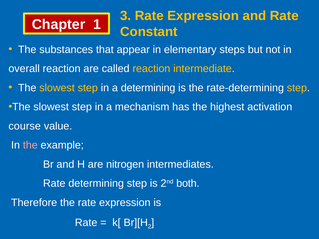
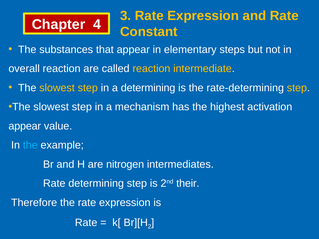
1: 1 -> 4 (97, 24)
course: course -> appear (25, 126)
the colour: pink -> light blue (30, 145)
both: both -> their (188, 184)
